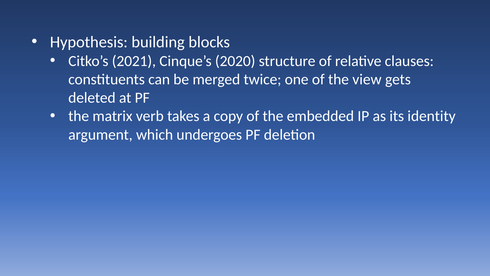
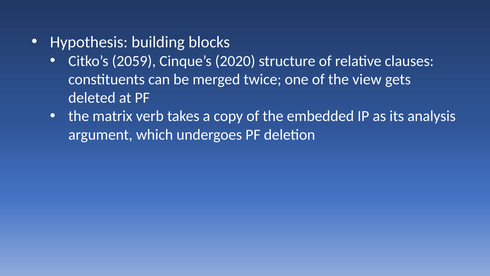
2021: 2021 -> 2059 (134, 61)
identity: identity -> analysis (432, 116)
